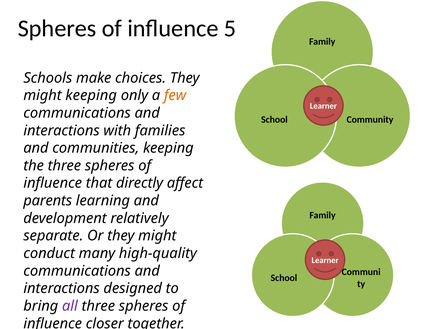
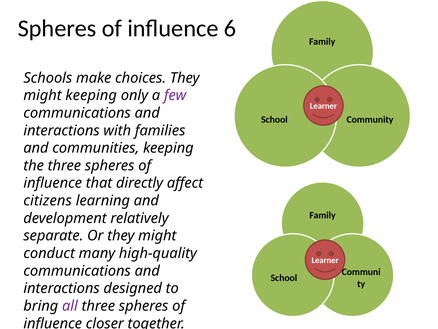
5: 5 -> 6 (230, 28)
few colour: orange -> purple (175, 95)
parents: parents -> citizens (48, 200)
